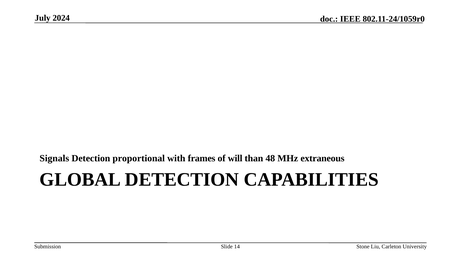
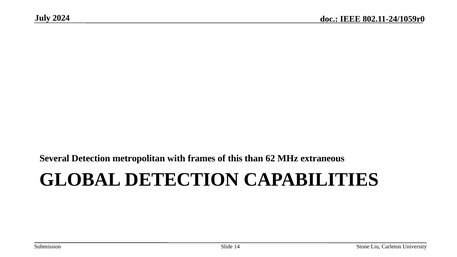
Signals: Signals -> Several (54, 158)
proportional: proportional -> metropolitan (139, 158)
will: will -> this (235, 158)
48: 48 -> 62 (270, 158)
